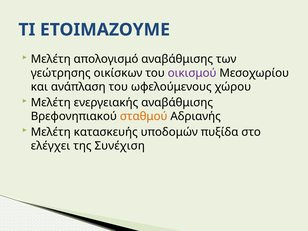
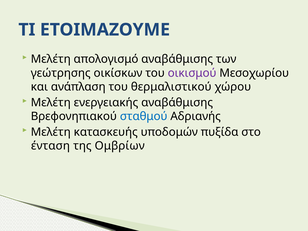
ωφελούμενους: ωφελούμενους -> θερμαλιστικού (171, 87)
σταθμού colour: orange -> blue (144, 116)
ελέγχει: ελέγχει -> ένταση (50, 146)
Συνέχιση: Συνέχιση -> Ομβρίων (120, 146)
